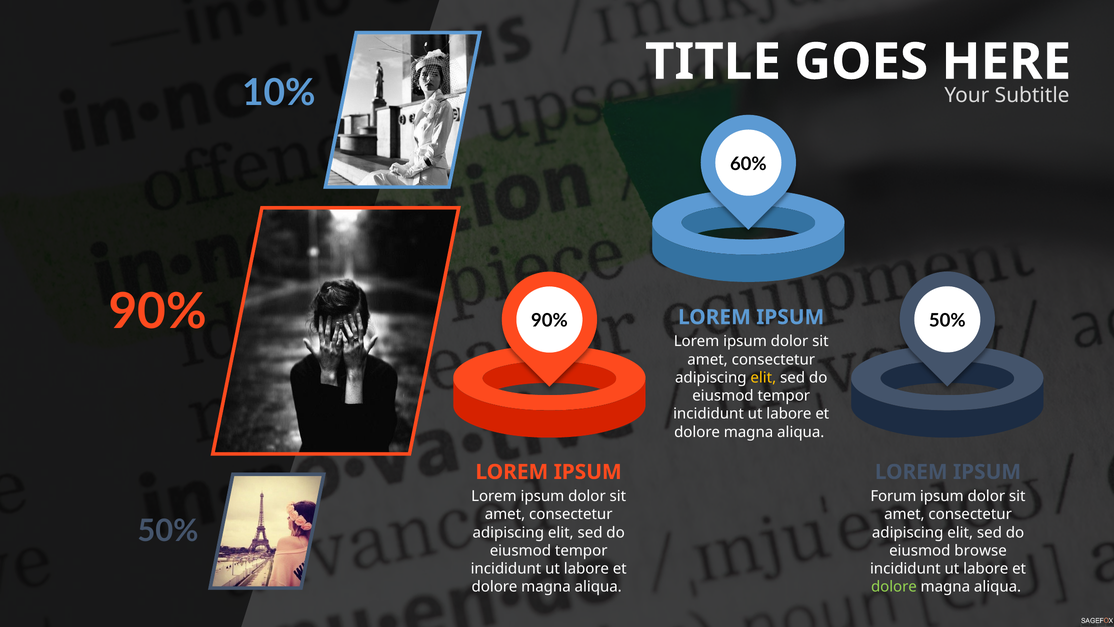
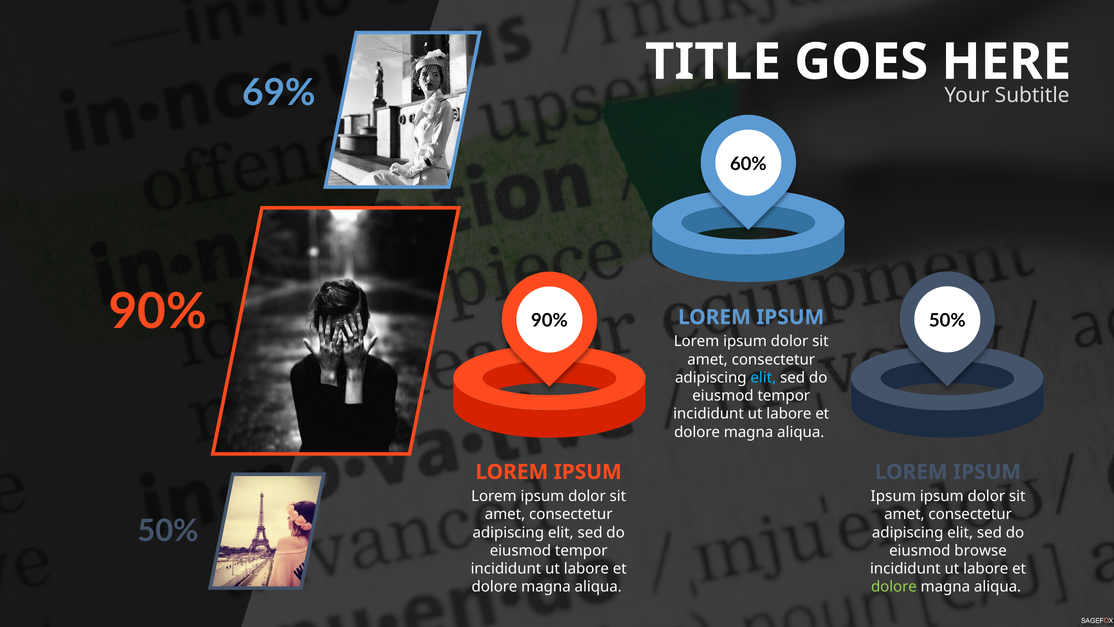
10%: 10% -> 69% (279, 93)
elit colour: yellow -> light blue (763, 378)
Forum: Forum -> Ipsum (893, 496)
